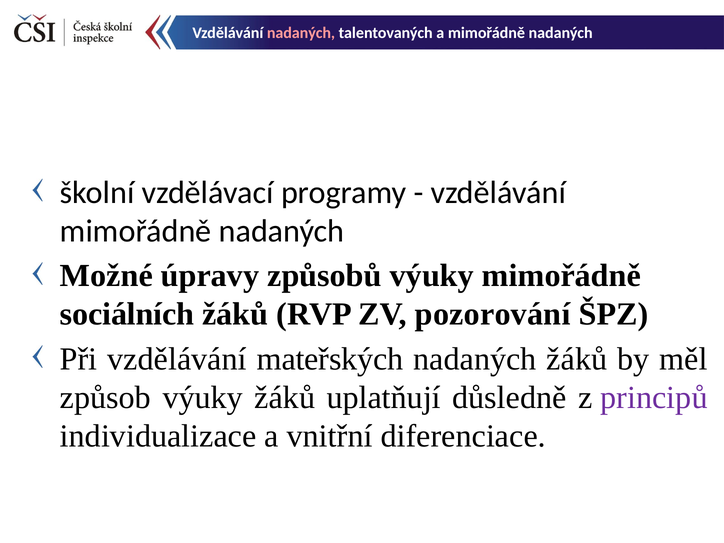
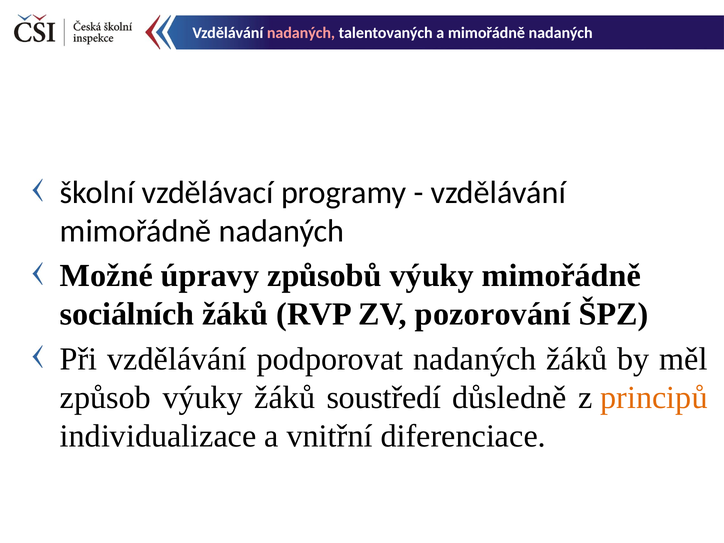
mateřských: mateřských -> podporovat (330, 359)
uplatňují: uplatňují -> soustředí (384, 398)
principů colour: purple -> orange (654, 398)
